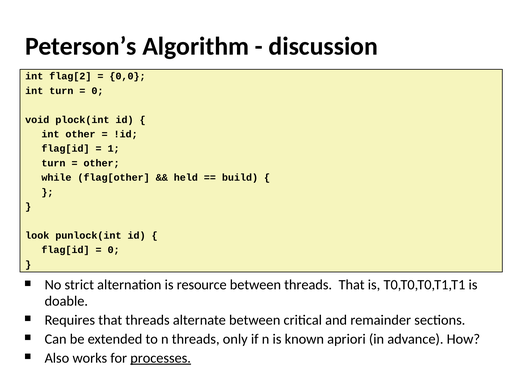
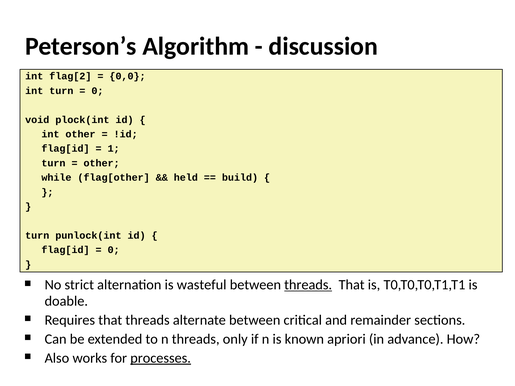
look: look -> turn (37, 236)
resource: resource -> wasteful (202, 285)
threads underline: none -> present (308, 285)
